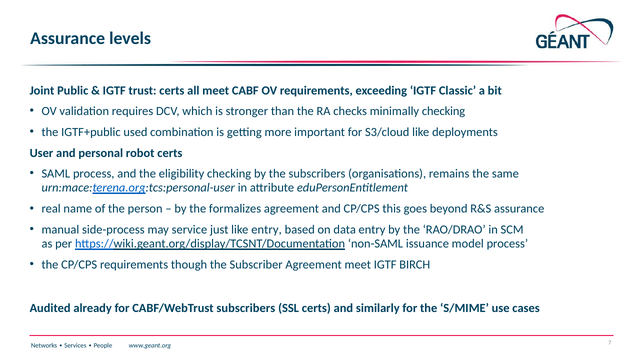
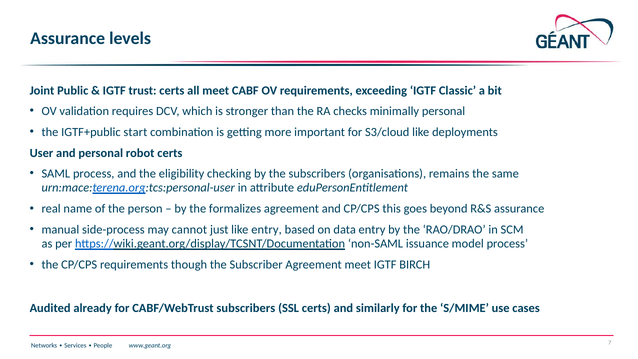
minimally checking: checking -> personal (444, 111)
used: used -> start (135, 132)
service: service -> cannot (189, 230)
